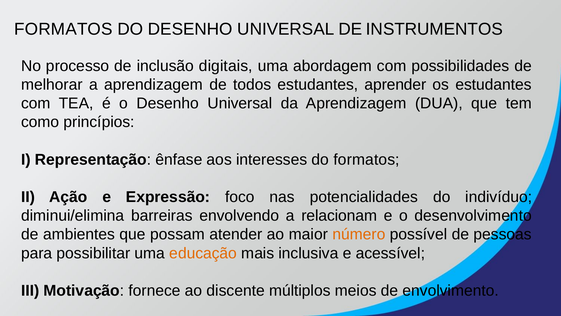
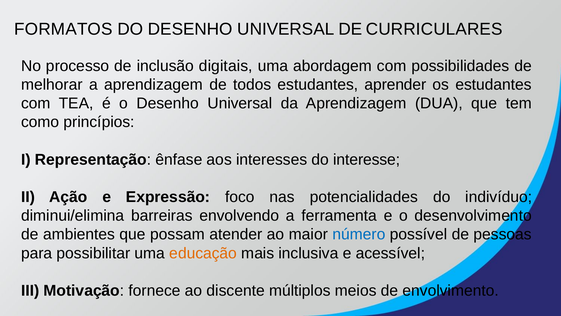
INSTRUMENTOS: INSTRUMENTOS -> CURRICULARES (434, 29)
do formatos: formatos -> interesse (367, 159)
relacionam: relacionam -> ferramenta (339, 215)
número colour: orange -> blue (359, 234)
